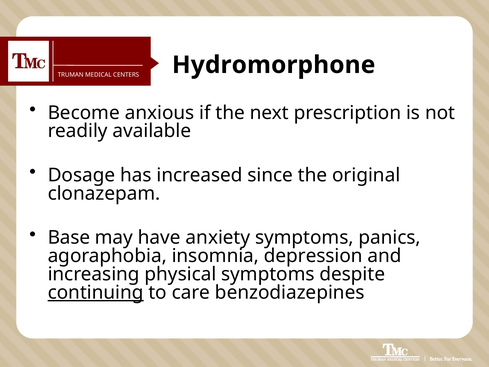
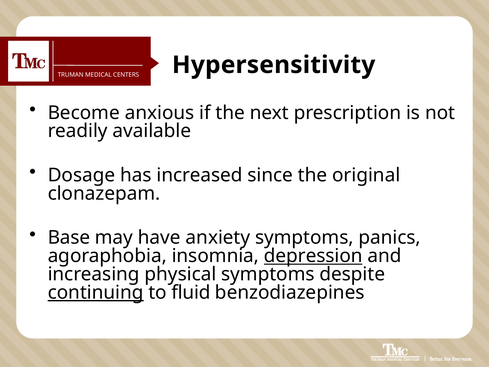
Hydromorphone: Hydromorphone -> Hypersensitivity (274, 65)
depression underline: none -> present (313, 256)
care: care -> fluid (191, 292)
